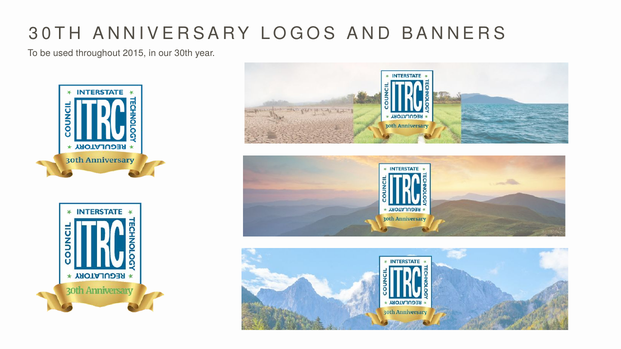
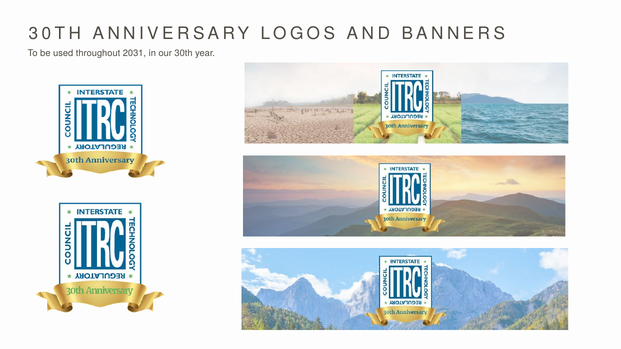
2015: 2015 -> 2031 (134, 53)
